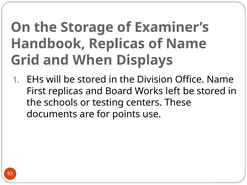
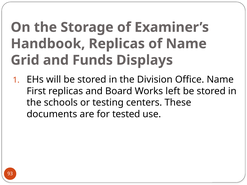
When: When -> Funds (93, 60)
points: points -> tested (126, 114)
